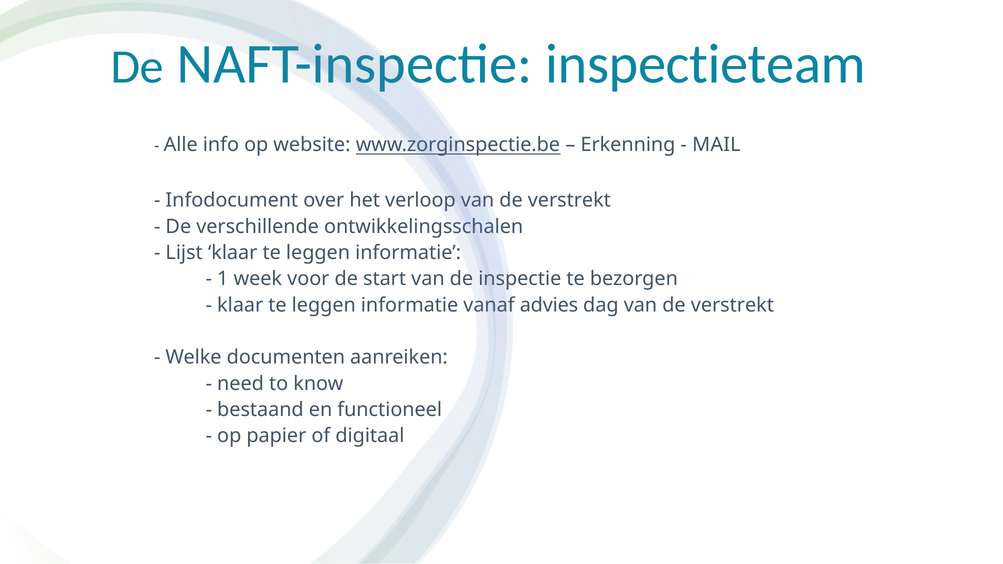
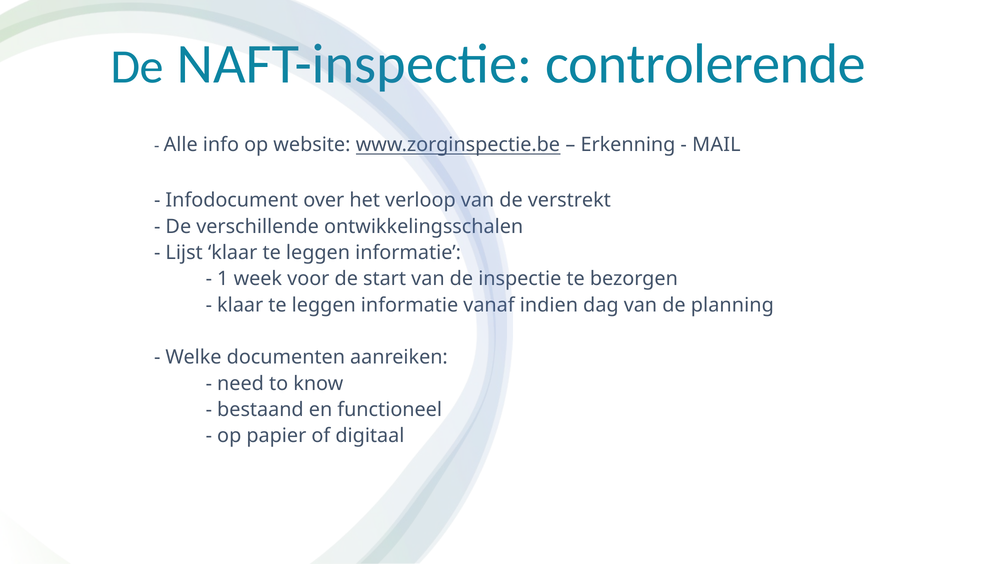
inspectieteam: inspectieteam -> controlerende (706, 64)
advies: advies -> indien (549, 305)
dag van de verstrekt: verstrekt -> planning (732, 305)
